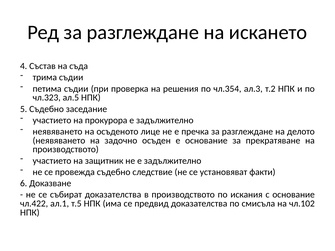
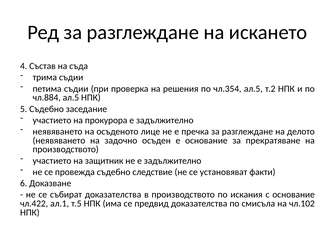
чл.354 ал.3: ал.3 -> ал.5 (253, 89)
чл.323: чл.323 -> чл.884 (47, 98)
